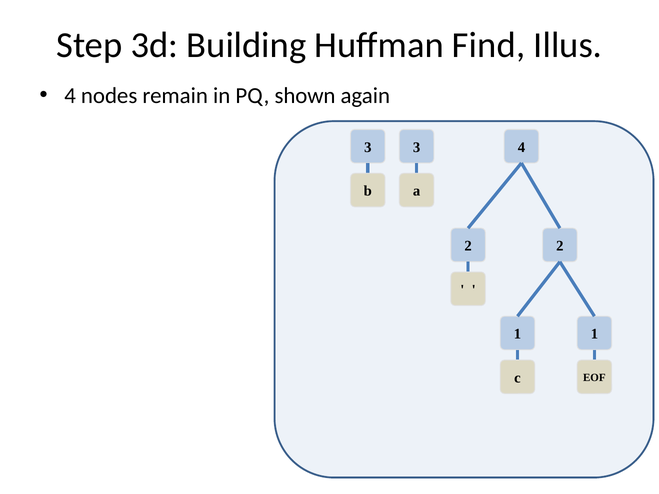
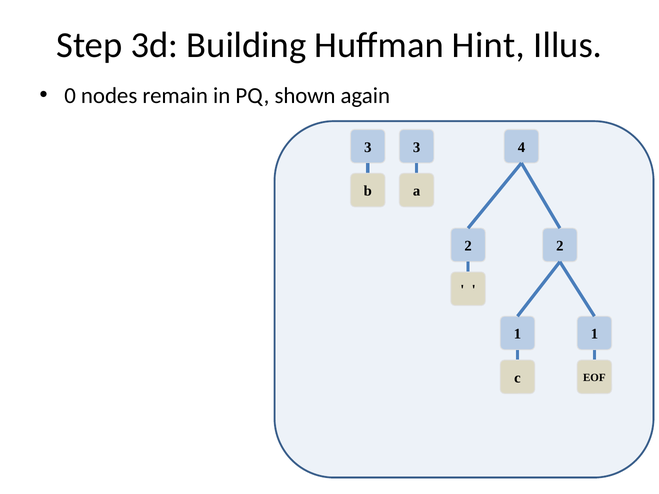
Find: Find -> Hint (488, 45)
4: 4 -> 0 (70, 96)
